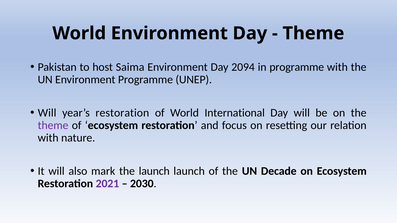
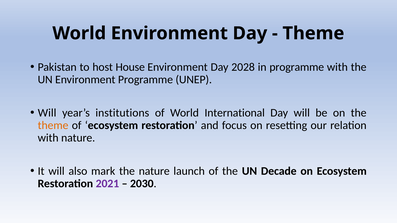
Saima: Saima -> House (130, 67)
2094: 2094 -> 2028 (243, 67)
year’s restoration: restoration -> institutions (122, 113)
theme colour: purple -> orange (53, 125)
the launch: launch -> nature (154, 171)
